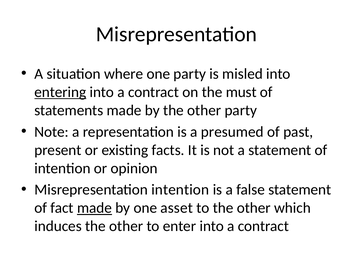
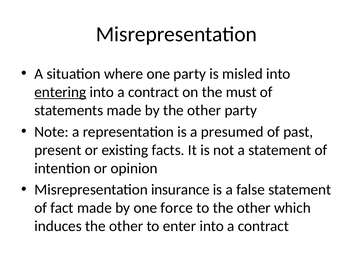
Misrepresentation intention: intention -> insurance (180, 189)
made underline: present -> none (94, 208)
asset: asset -> force (177, 208)
